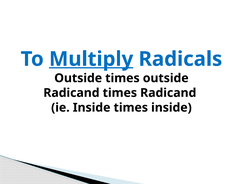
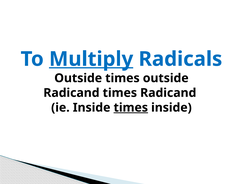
times underline: none -> present (131, 107)
